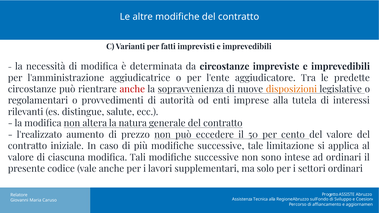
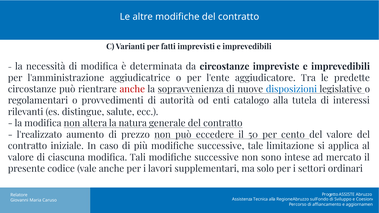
disposizioni colour: orange -> blue (291, 89)
imprese: imprese -> catalogo (251, 101)
ad ordinari: ordinari -> mercato (344, 158)
